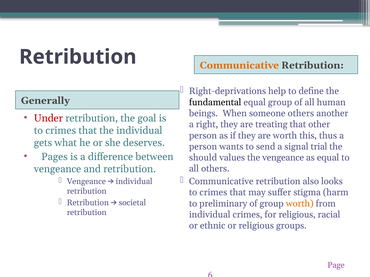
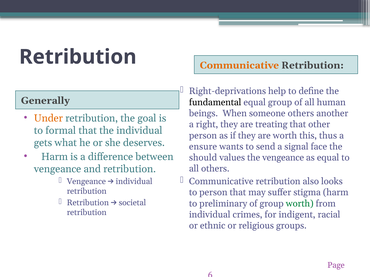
Under colour: red -> orange (48, 118)
crimes: crimes -> formal (61, 131)
person: person -> ensure (203, 147)
trial: trial -> face (319, 147)
Pages: Pages -> Harm (55, 157)
crimes: crimes -> person (213, 193)
worth colour: orange -> green (300, 204)
for religious: religious -> indigent (297, 215)
